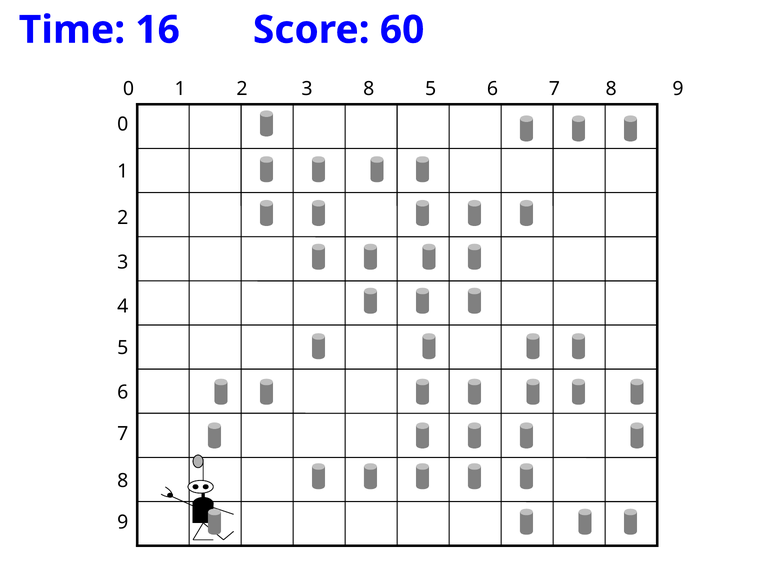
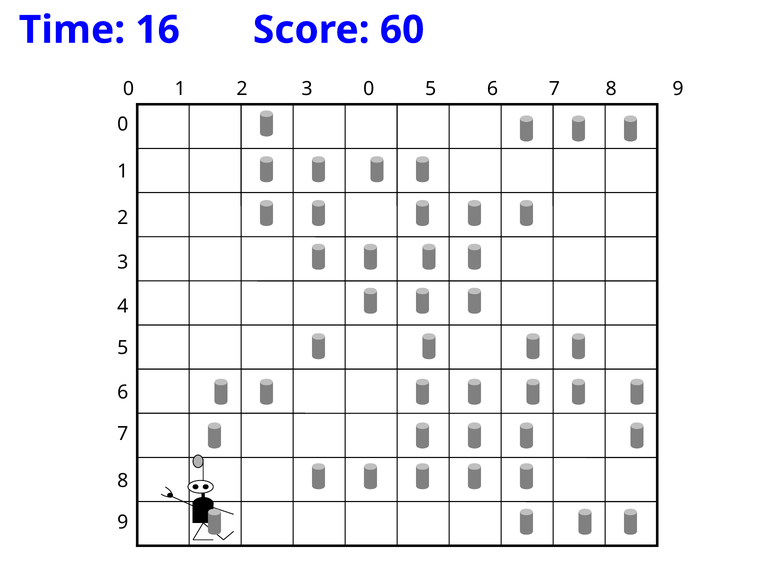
3 8: 8 -> 0 (369, 89)
